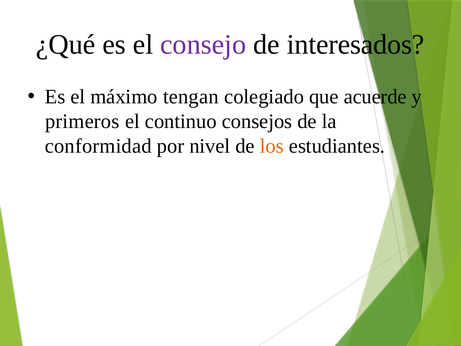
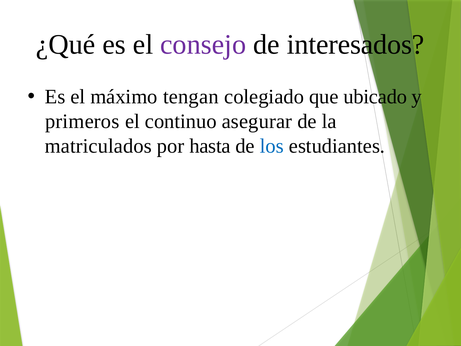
acuerde: acuerde -> ubicado (375, 97)
consejos: consejos -> asegurar (257, 121)
conformidad: conformidad -> matriculados (98, 146)
nivel: nivel -> hasta (210, 146)
los colour: orange -> blue (272, 146)
